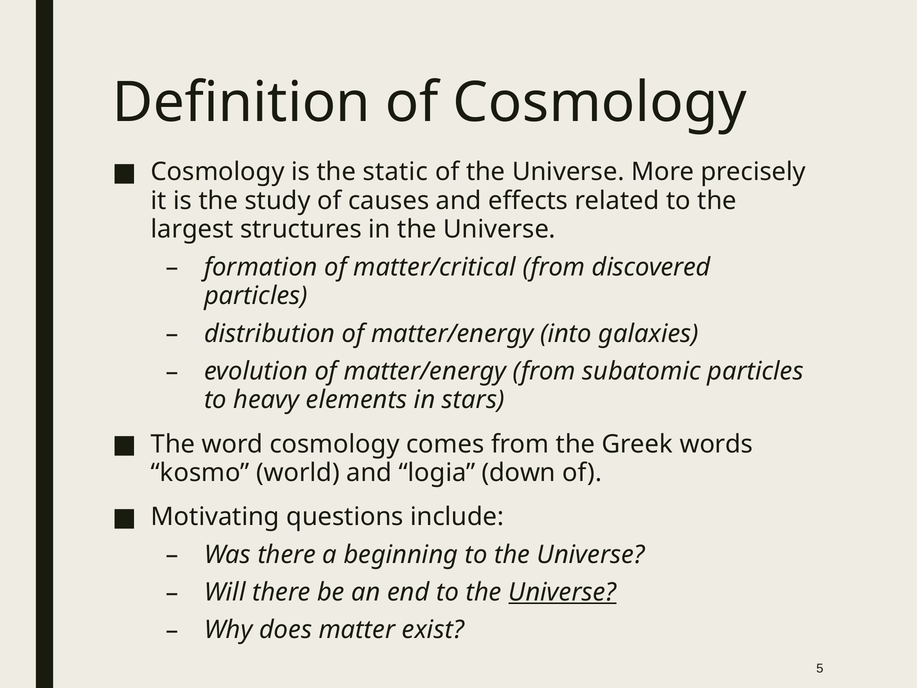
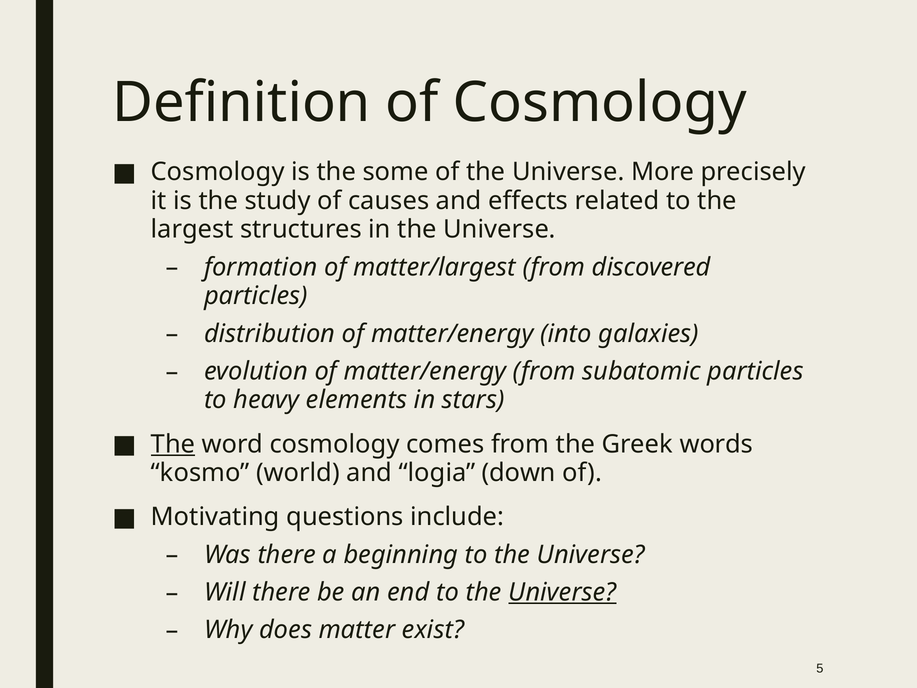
static: static -> some (396, 172)
matter/critical: matter/critical -> matter/largest (435, 267)
The underline: none -> present (173, 444)
